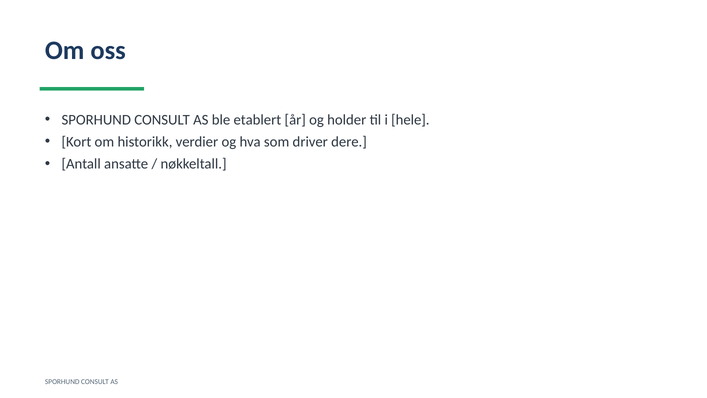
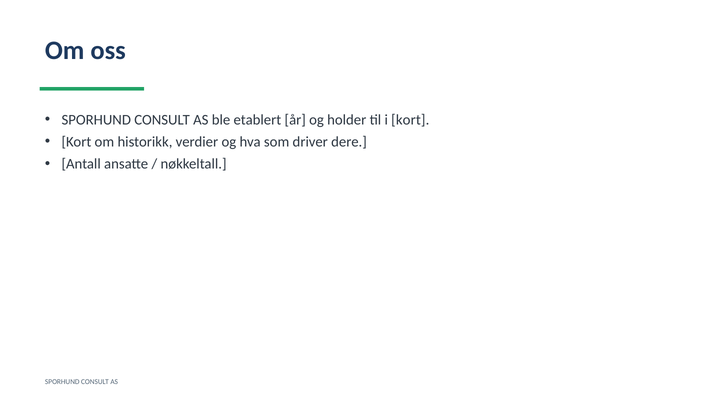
i hele: hele -> kort (410, 120)
